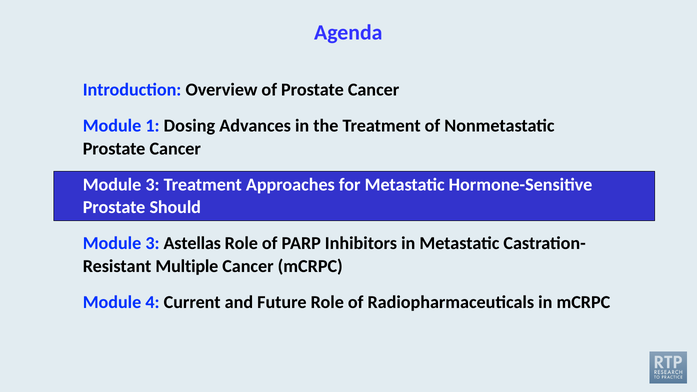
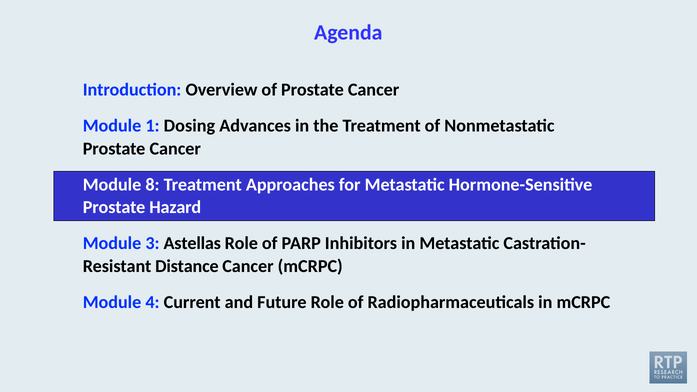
3: 3 -> 8 (152, 185)
Should: Should -> Hazard (175, 207)
Multiple: Multiple -> Distance (187, 266)
